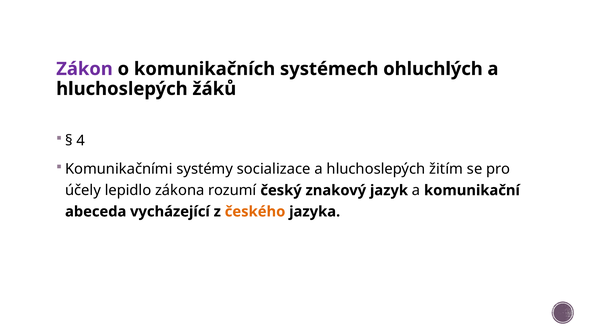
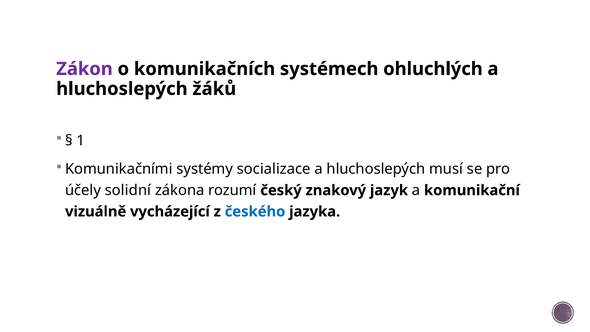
4: 4 -> 1 (81, 140)
žitím: žitím -> musí (446, 169)
lepidlo: lepidlo -> solidní (128, 190)
abeceda: abeceda -> vizuálně (96, 212)
českého colour: orange -> blue (255, 212)
